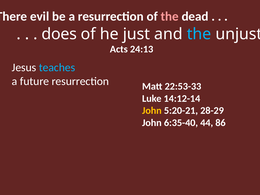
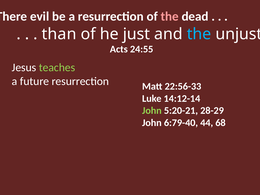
does: does -> than (59, 34)
24:13: 24:13 -> 24:55 (142, 49)
teaches colour: light blue -> light green (57, 68)
22:53-33: 22:53-33 -> 22:56-33 (183, 86)
John colour: yellow -> light green (152, 111)
6:35-40: 6:35-40 -> 6:79-40 (181, 123)
86: 86 -> 68 (220, 123)
